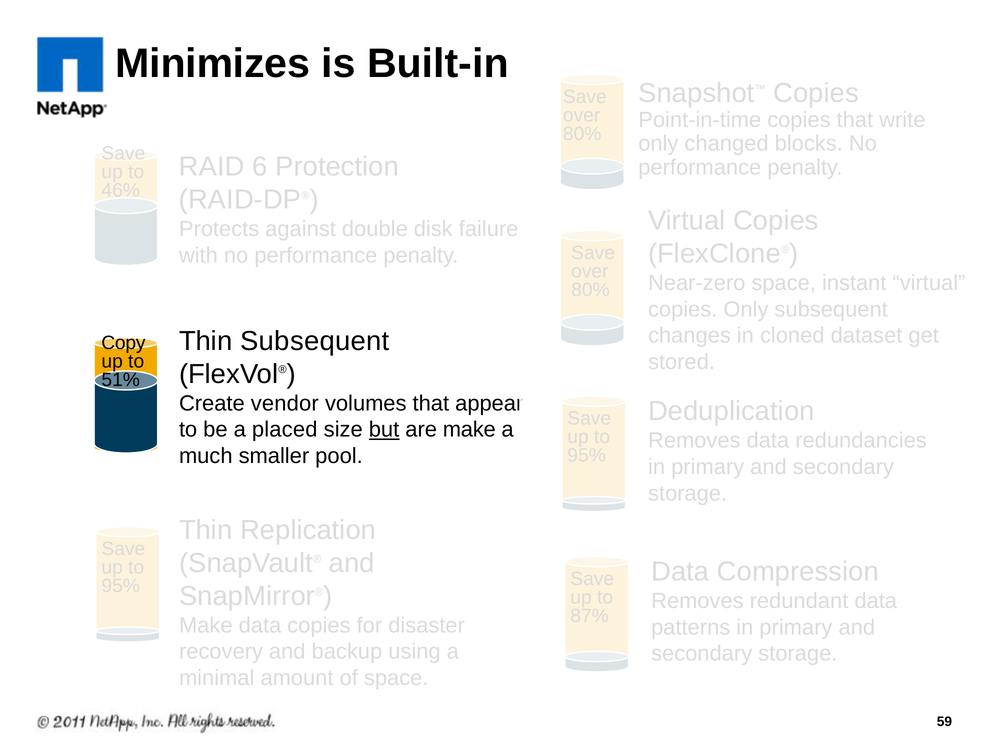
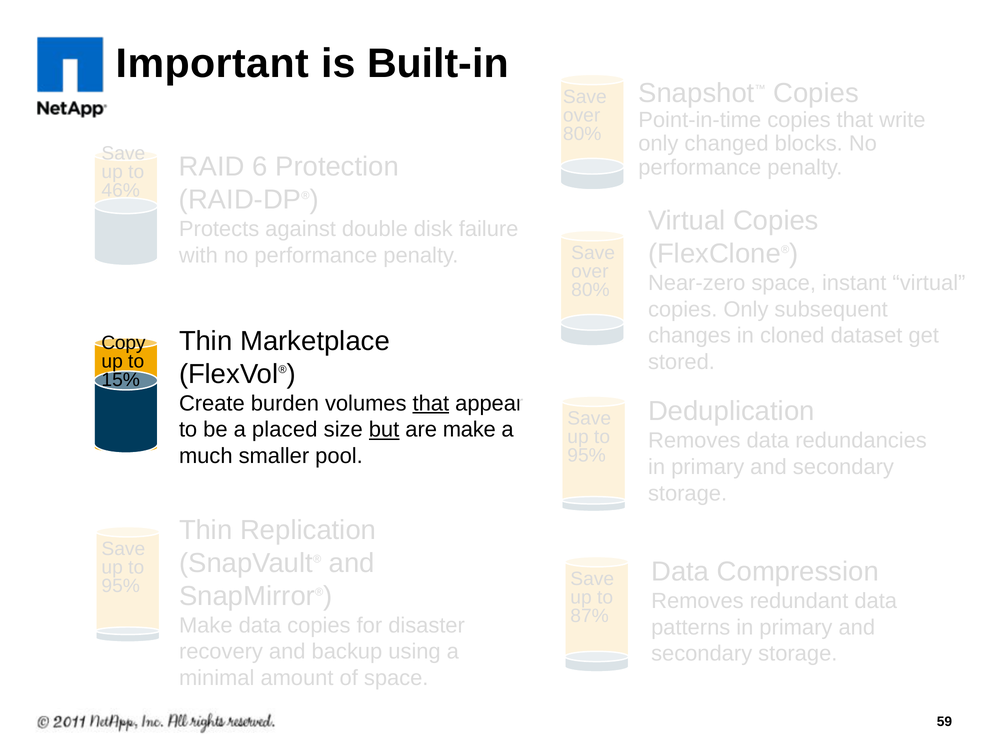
Minimizes: Minimizes -> Important (212, 64)
Thin Subsequent: Subsequent -> Marketplace (315, 341)
51%: 51% -> 15% (121, 380)
vendor: vendor -> burden (285, 403)
that underline: none -> present (431, 403)
